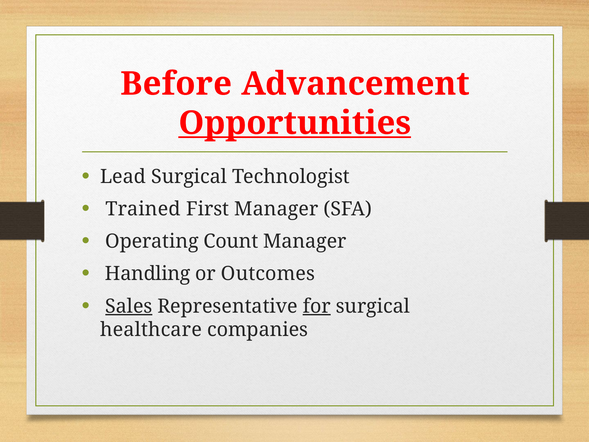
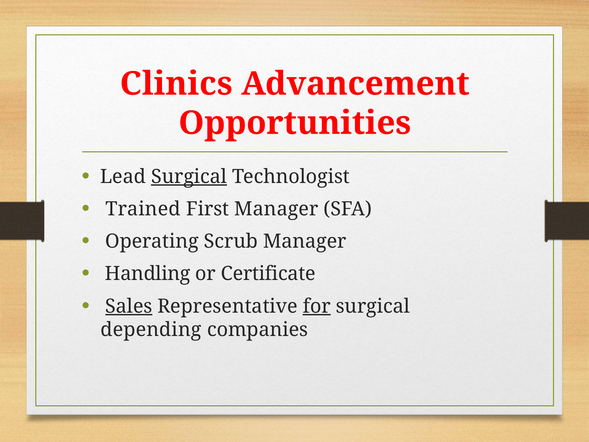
Before: Before -> Clinics (176, 84)
Opportunities underline: present -> none (295, 123)
Surgical underline: none -> present (189, 177)
Count: Count -> Scrub (231, 241)
Outcomes: Outcomes -> Certificate (268, 274)
healthcare: healthcare -> depending (151, 330)
